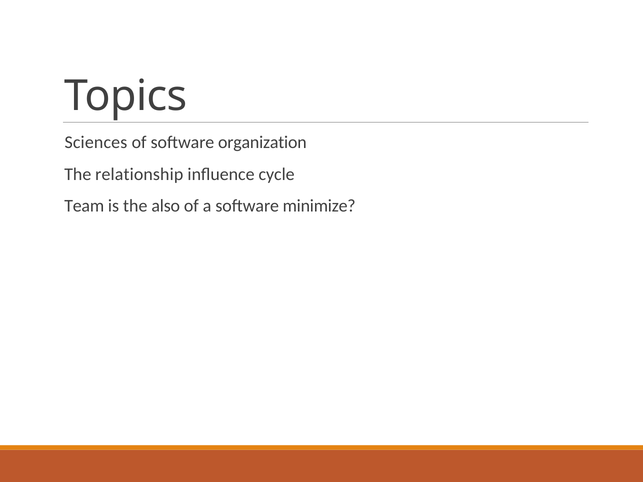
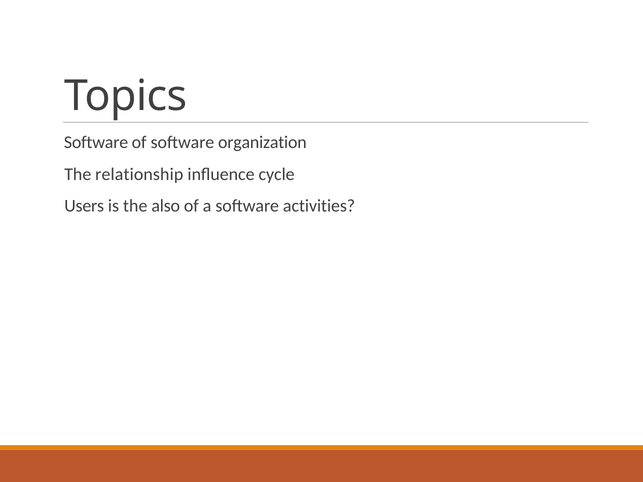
Sciences: Sciences -> Software (96, 143)
Team: Team -> Users (84, 206)
minimize: minimize -> activities (319, 206)
